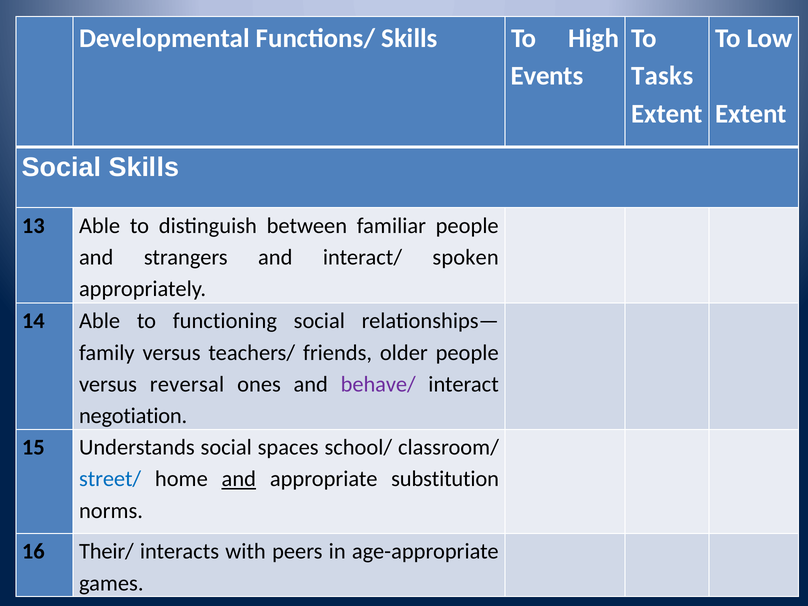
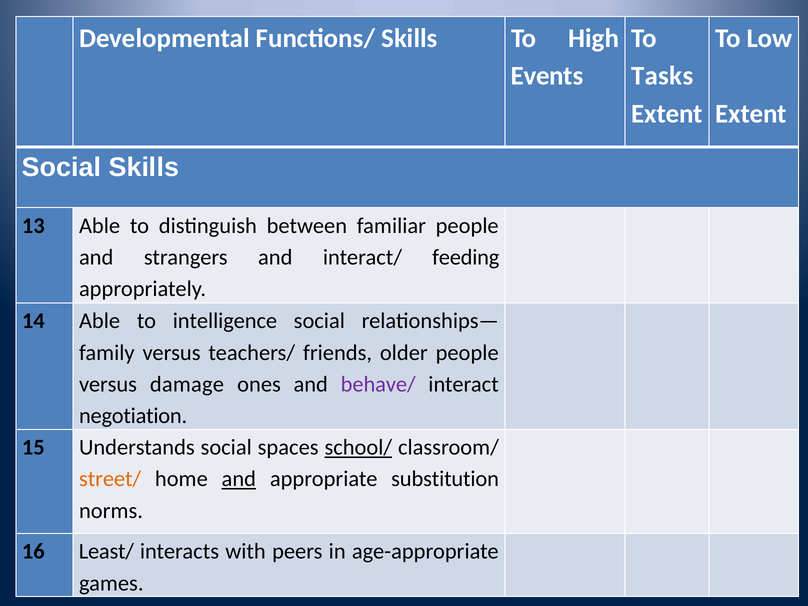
spoken: spoken -> feeding (466, 257)
functioning: functioning -> intelligence (225, 321)
reversal: reversal -> damage (187, 384)
school/ underline: none -> present (358, 447)
street/ colour: blue -> orange (110, 479)
Their/: Their/ -> Least/ (106, 552)
